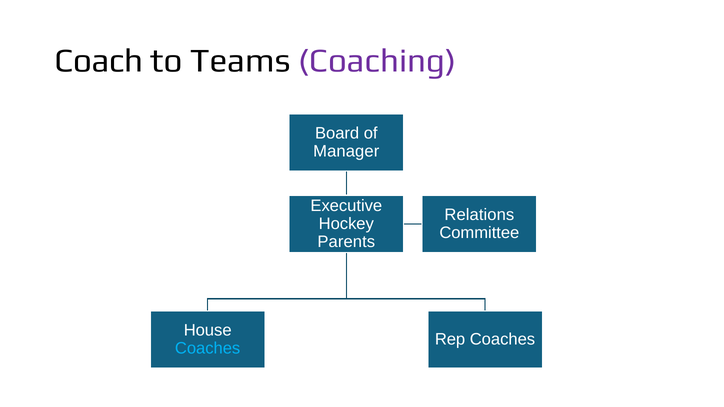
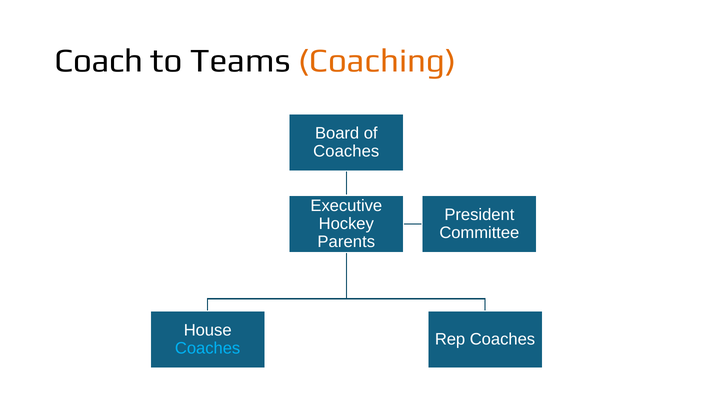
Coaching colour: purple -> orange (377, 61)
Manager: Manager -> Coaches (346, 151)
Relations: Relations -> President (479, 215)
